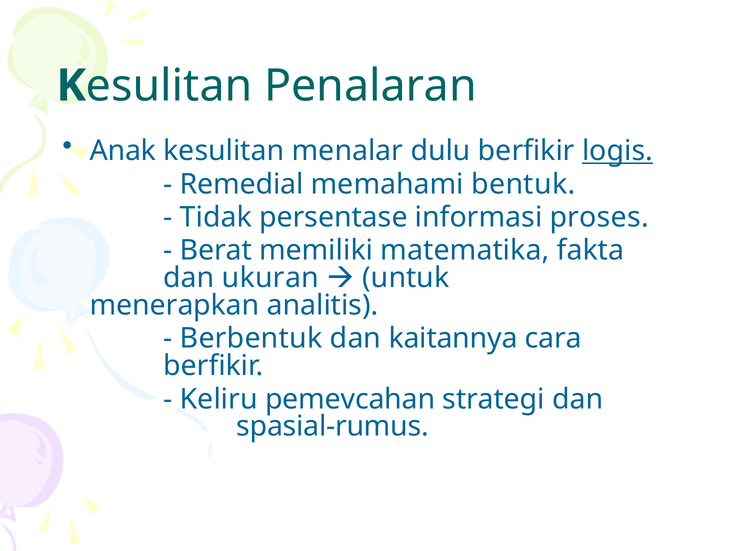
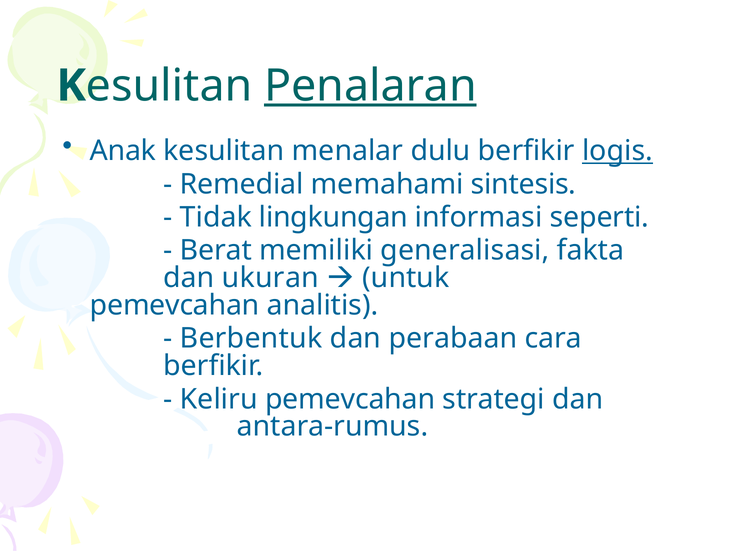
Penalaran underline: none -> present (370, 86)
bentuk: bentuk -> sintesis (524, 184)
persentase: persentase -> lingkungan (333, 217)
proses: proses -> seperti (599, 217)
matematika: matematika -> generalisasi (465, 250)
menerapkan: menerapkan -> pemevcahan (175, 305)
kaitannya: kaitannya -> perabaan (453, 338)
spasial-rumus: spasial-rumus -> antara-rumus (332, 426)
